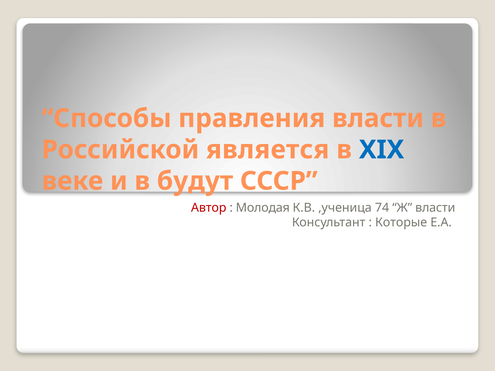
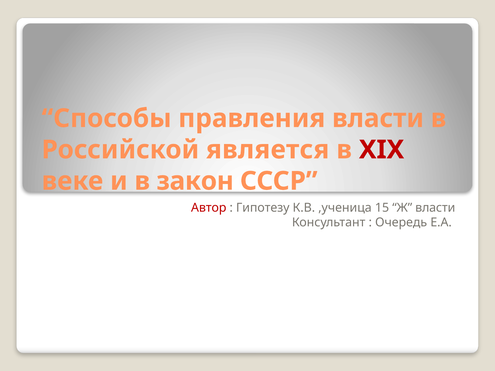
XIX colour: blue -> red (382, 150)
будут: будут -> закон (195, 181)
Молодая: Молодая -> Гипотезу (263, 208)
74: 74 -> 15 (382, 208)
Которые: Которые -> Очередь (401, 223)
